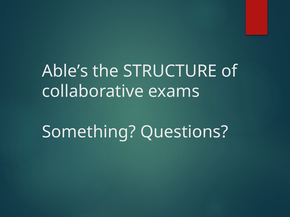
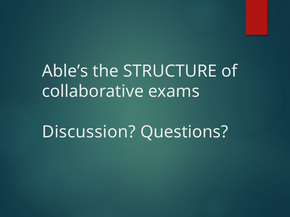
Something: Something -> Discussion (89, 132)
